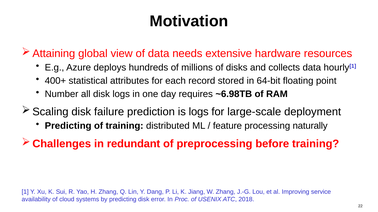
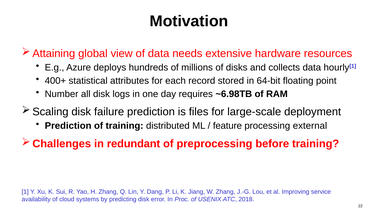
is logs: logs -> files (199, 112)
Predicting: Predicting -> Prediction (68, 126)
naturally: naturally -> external (310, 126)
